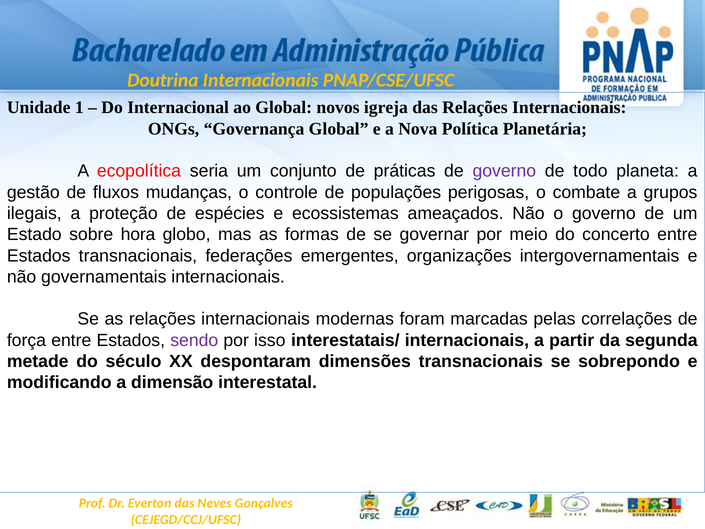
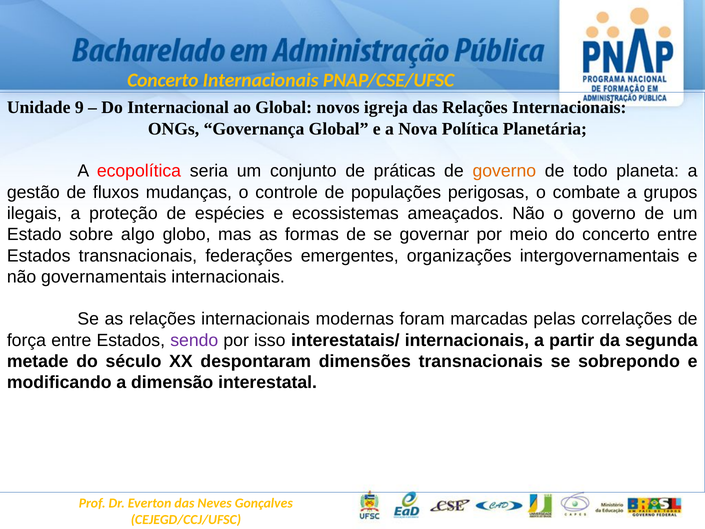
Doutrina: Doutrina -> Concerto (163, 80)
1: 1 -> 9 (79, 108)
governo colour: purple -> orange (504, 171)
hora: hora -> algo (138, 234)
